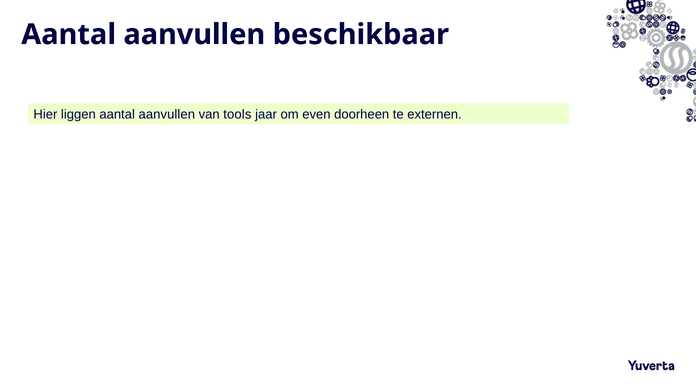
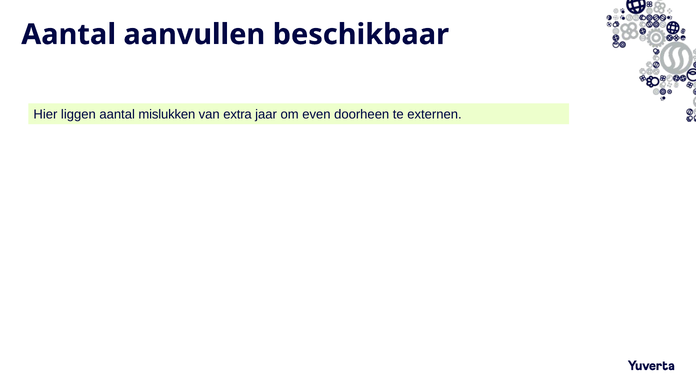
liggen aantal aanvullen: aanvullen -> mislukken (167, 115)
tools: tools -> extra (238, 115)
